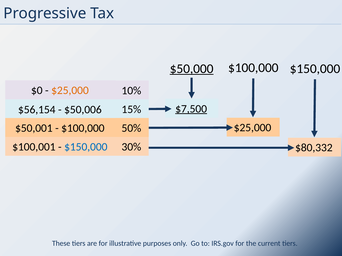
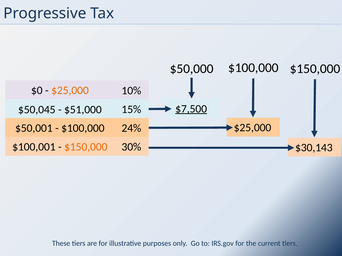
$50,000 underline: present -> none (192, 69)
$56,154: $56,154 -> $50,045 (37, 110)
$50,006: $50,006 -> $51,000 (83, 110)
50%: 50% -> 24% (131, 128)
$150,000 colour: blue -> orange (86, 147)
$80,332: $80,332 -> $30,143 (314, 148)
